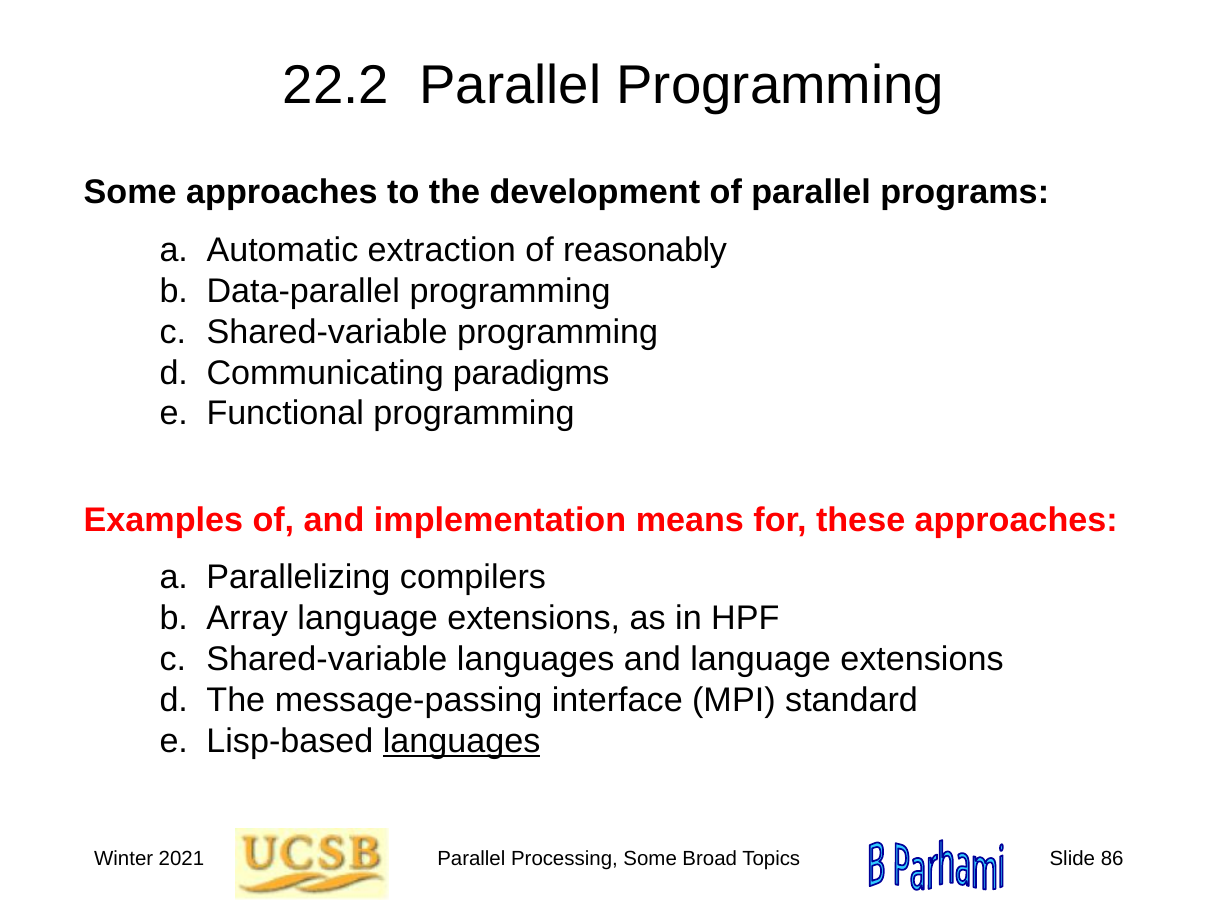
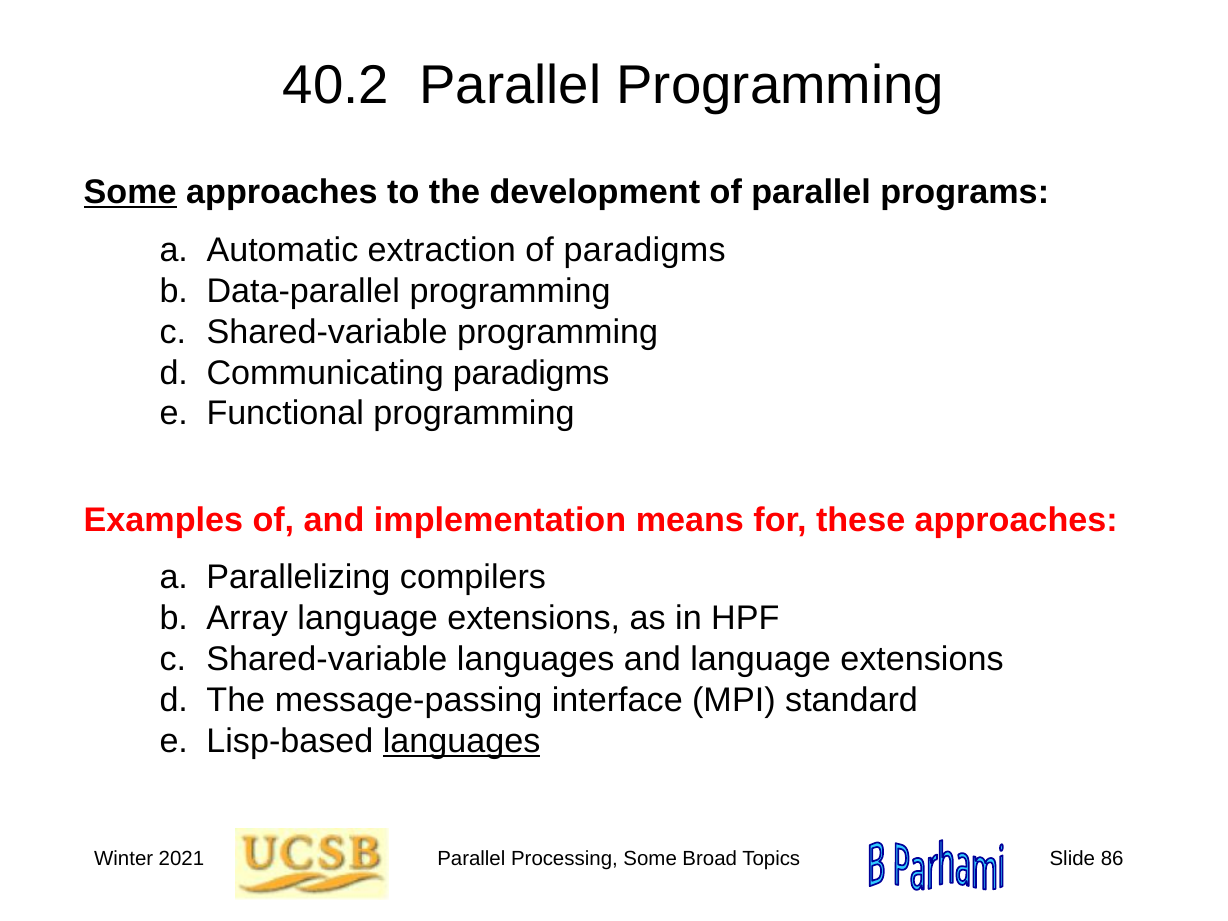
22.2: 22.2 -> 40.2 (336, 86)
Some underline: none -> present (130, 193)
of reasonably: reasonably -> paradigms (645, 250)
